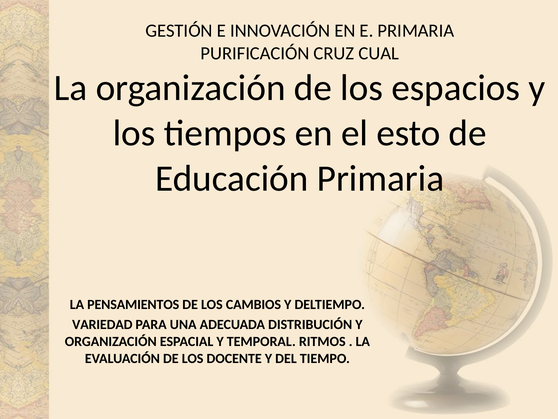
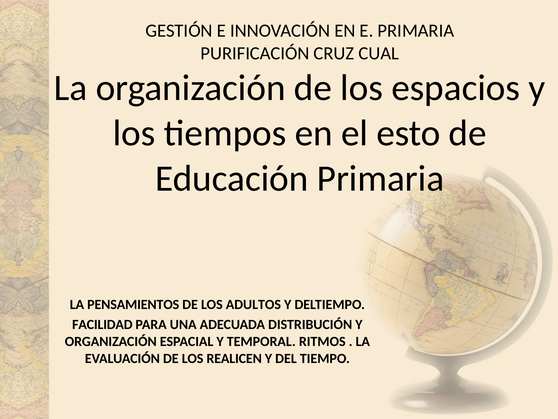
CAMBIOS: CAMBIOS -> ADULTOS (253, 304)
VARIEDAD: VARIEDAD -> FACILIDAD (102, 324)
DOCENTE: DOCENTE -> REALICEN (234, 358)
